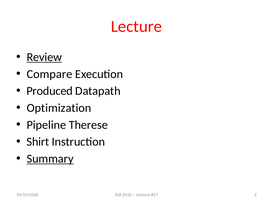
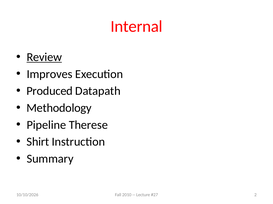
Lecture: Lecture -> Internal (137, 26)
Compare: Compare -> Improves (50, 74)
Optimization: Optimization -> Methodology (59, 108)
Summary underline: present -> none (50, 159)
